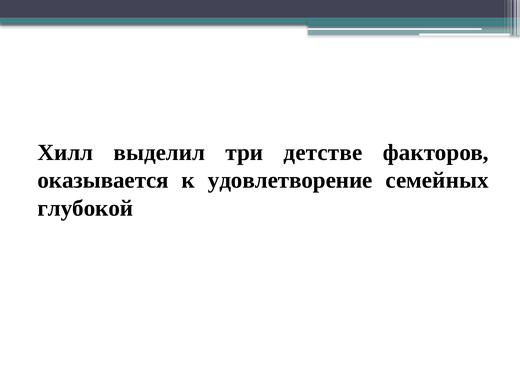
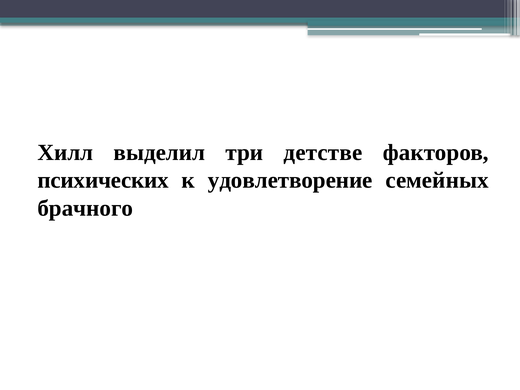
оказывается: оказывается -> психических (103, 180)
глубокой: глубокой -> брачного (85, 208)
